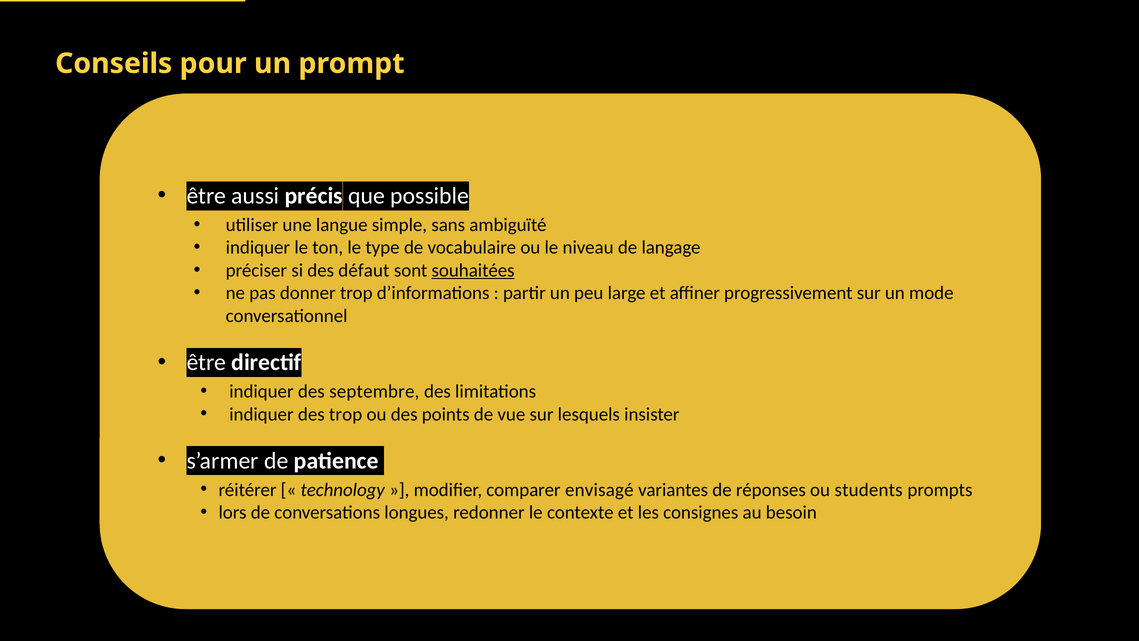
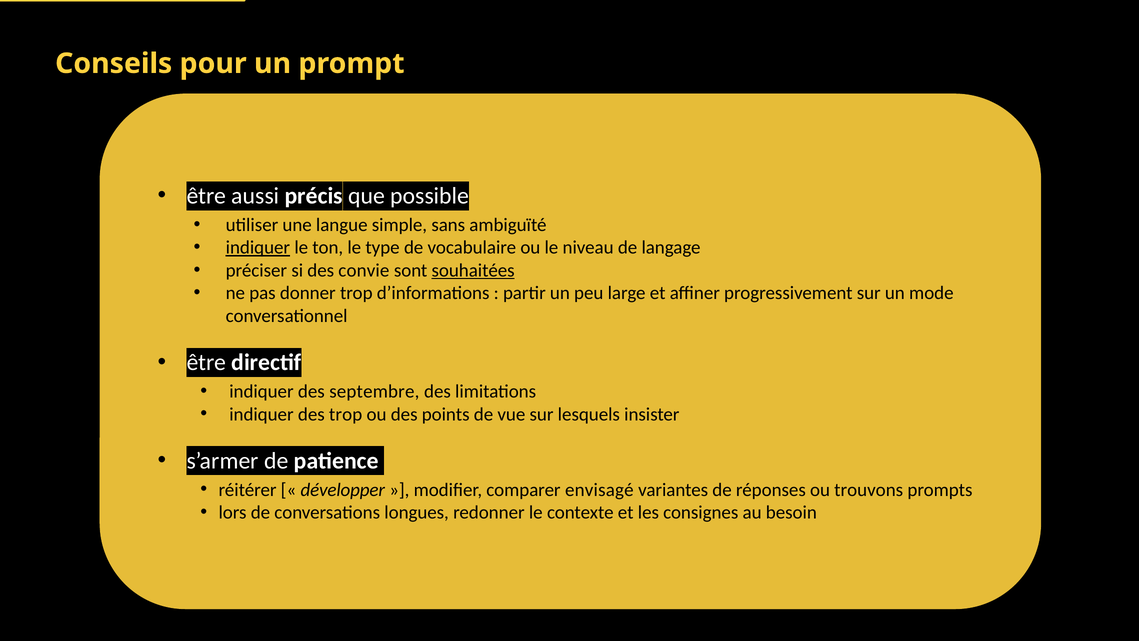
indiquer underline: none -> present (258, 248)
défaut: défaut -> convie (364, 270)
technology: technology -> développer (343, 490)
students: students -> trouvons (869, 490)
